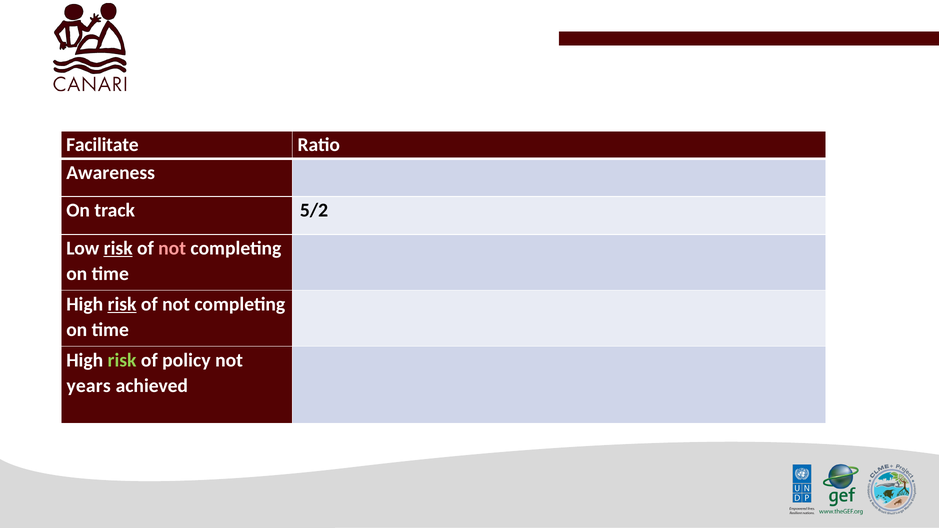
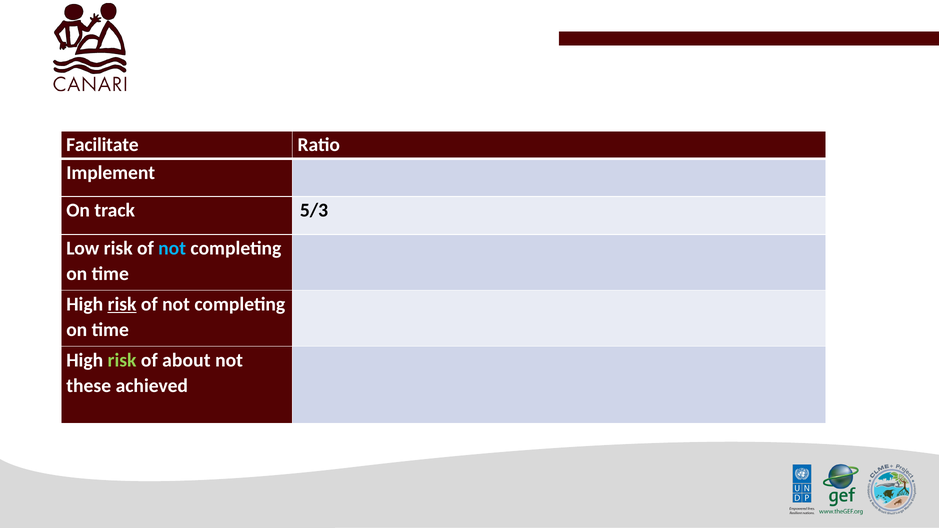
Awareness: Awareness -> Implement (111, 173)
5/2: 5/2 -> 5/3 (314, 211)
risk underline: present -> none (118, 248)
not colour: pink -> light blue (172, 248)
policy: policy -> about (186, 360)
years: years -> these (89, 386)
